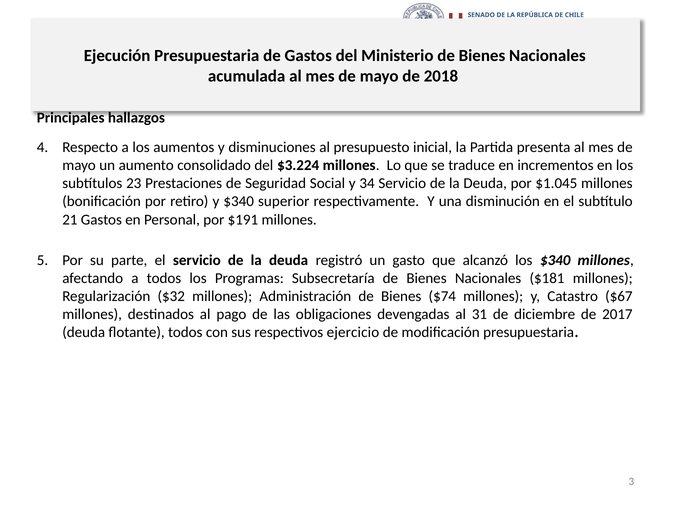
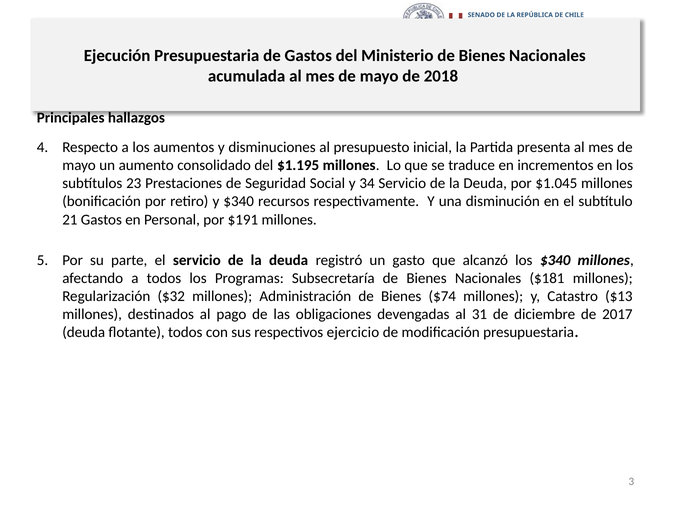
$3.224: $3.224 -> $1.195 (298, 166)
superior: superior -> recursos (284, 202)
$67: $67 -> $13 (619, 297)
